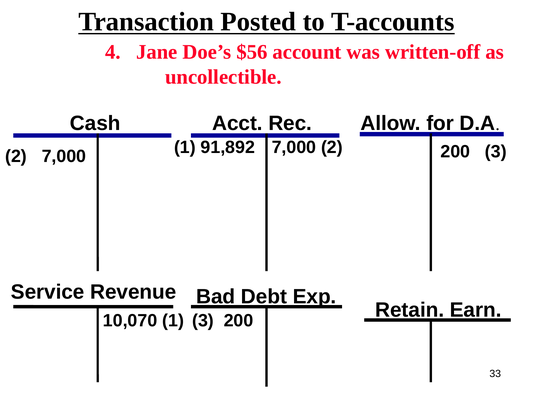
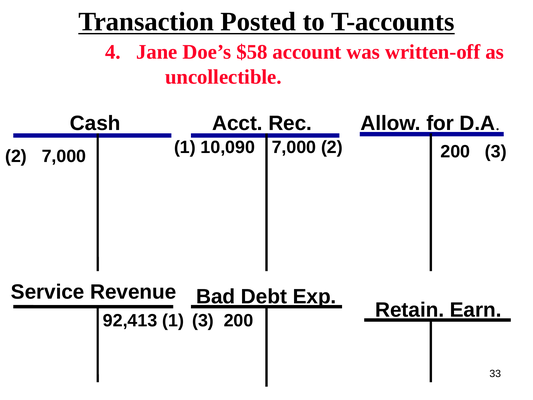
$56: $56 -> $58 (252, 52)
91,892: 91,892 -> 10,090 (228, 147)
10,070: 10,070 -> 92,413 (130, 320)
